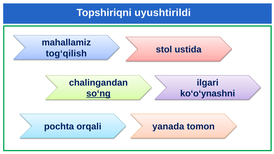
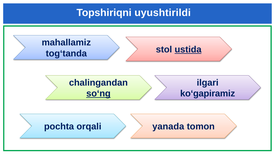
tog‘qilish: tog‘qilish -> tog‘tanda (66, 53)
ustida underline: none -> present (188, 50)
ko‘oʻynashni: ko‘oʻynashni -> ko‘gapiramiz (208, 94)
